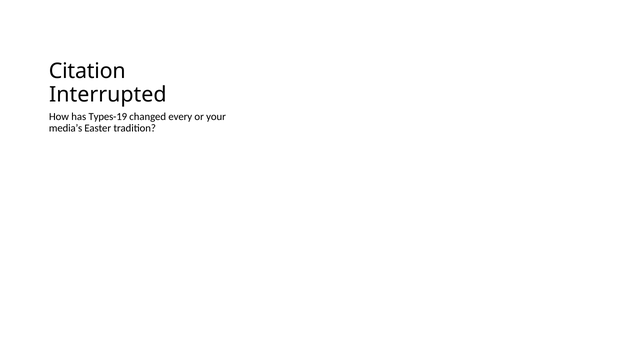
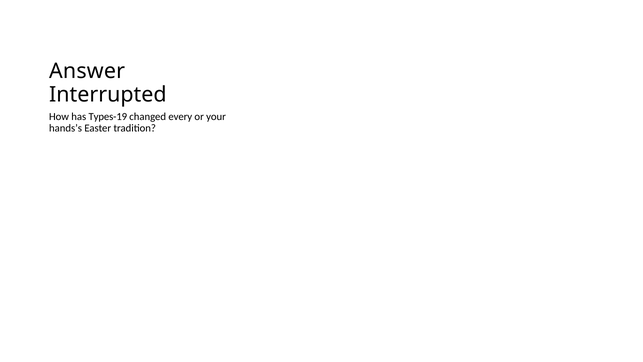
Citation: Citation -> Answer (87, 71)
media’s: media’s -> hands’s (66, 128)
